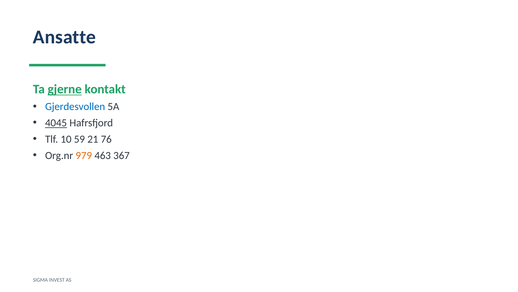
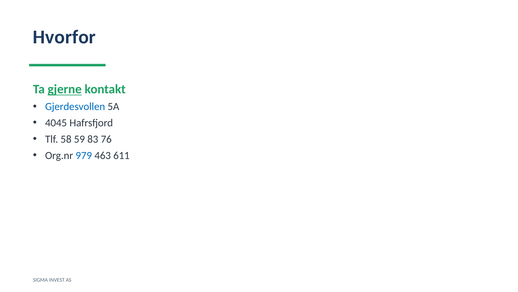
Ansatte: Ansatte -> Hvorfor (64, 37)
4045 underline: present -> none (56, 123)
10: 10 -> 58 (66, 139)
21: 21 -> 83 (93, 139)
979 colour: orange -> blue (84, 155)
367: 367 -> 611 (121, 155)
